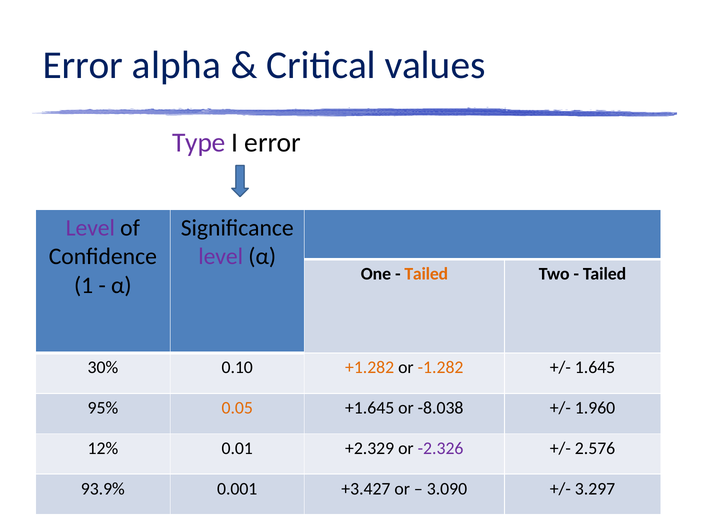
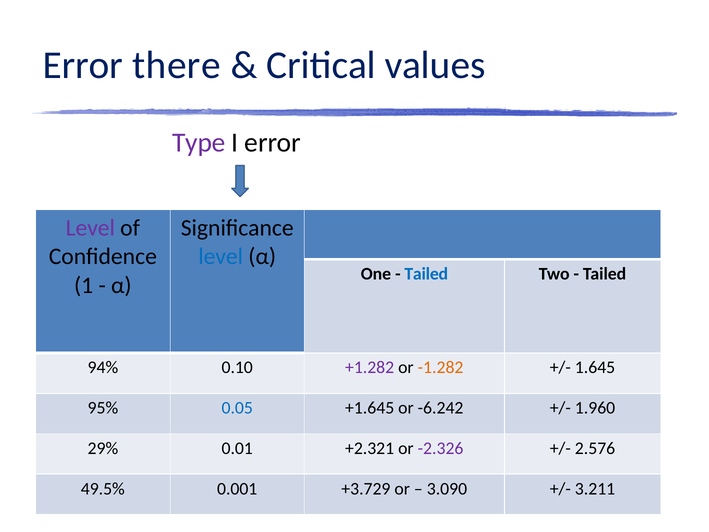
alpha: alpha -> there (177, 65)
level colour: purple -> blue (221, 256)
Tailed colour: orange -> blue (426, 274)
30%: 30% -> 94% (103, 367)
+1.282 colour: orange -> purple (370, 367)
0.05 colour: orange -> blue (237, 408)
-8.038: -8.038 -> -6.242 (441, 408)
12%: 12% -> 29% (103, 448)
+2.329: +2.329 -> +2.321 (370, 448)
93.9%: 93.9% -> 49.5% (103, 488)
+3.427: +3.427 -> +3.729 (366, 488)
3.297: 3.297 -> 3.211 (595, 488)
